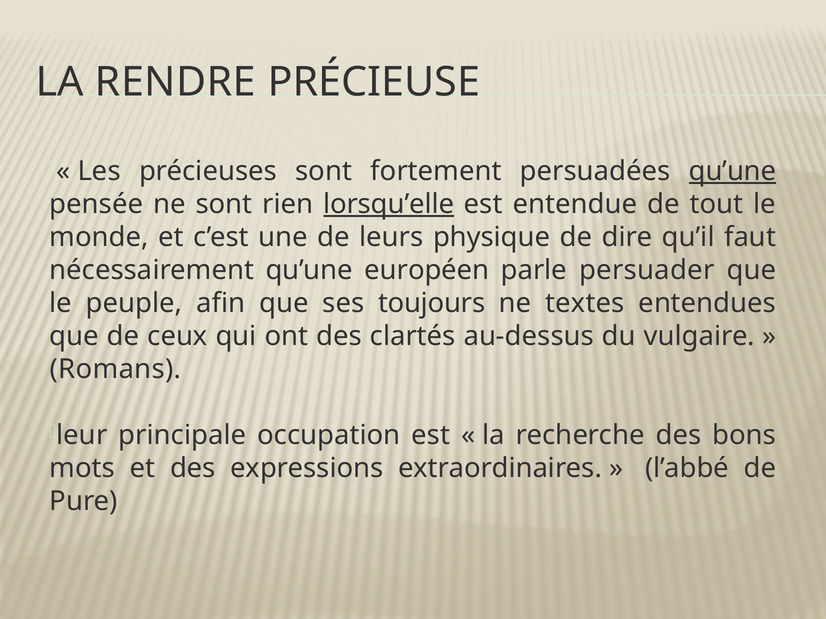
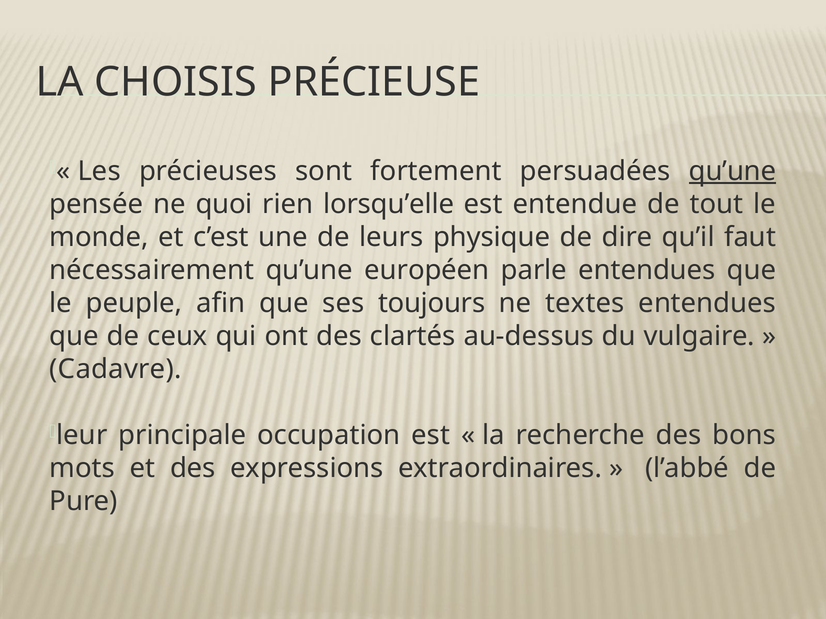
RENDRE: RENDRE -> CHOISIS (176, 82)
ne sont: sont -> quoi (224, 204)
lorsqu’elle underline: present -> none (389, 204)
parle persuader: persuader -> entendues (647, 270)
Romans: Romans -> Cadavre (115, 369)
